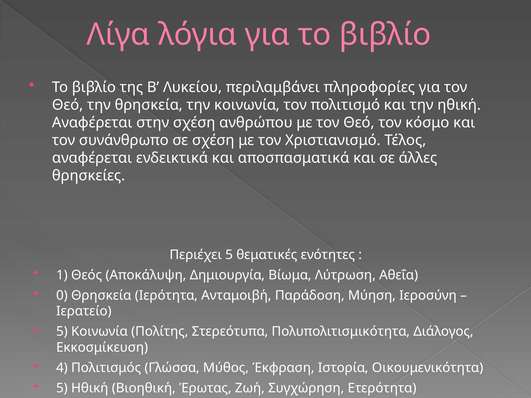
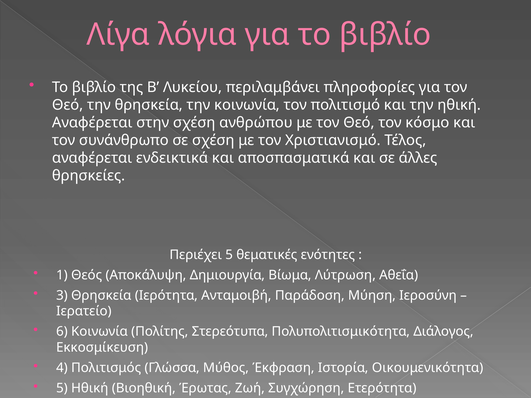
0: 0 -> 3 (62, 296)
5: 5 -> 6 (62, 332)
